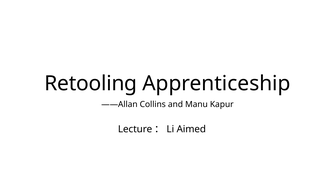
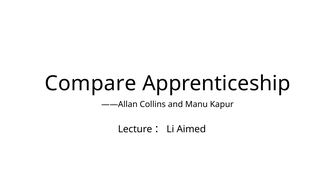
Retooling: Retooling -> Compare (91, 84)
